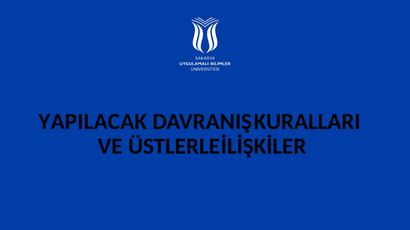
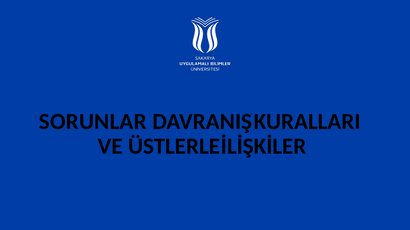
YAPILACAK: YAPILACAK -> SORUNLAR (93, 122)
